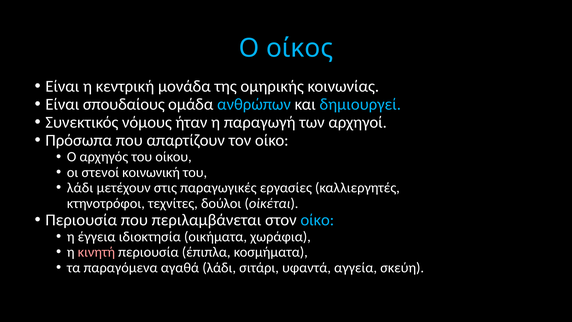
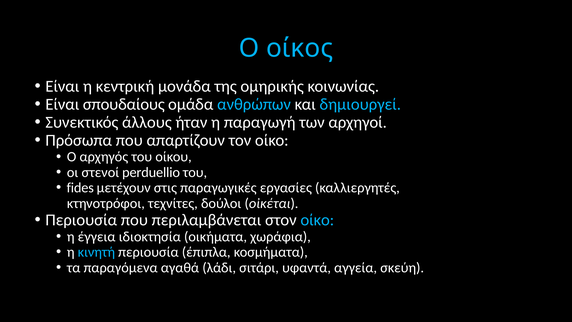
νόμους: νόμους -> άλλους (147, 122)
κοινωνική: κοινωνική -> perduellio (151, 172)
λάδι: λάδι -> fides (80, 188)
κινητή colour: pink -> light blue (96, 252)
